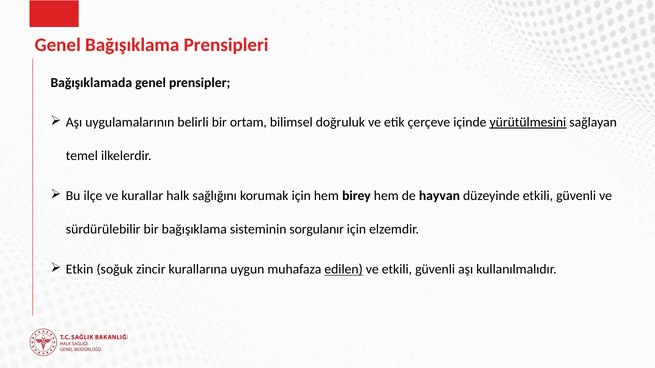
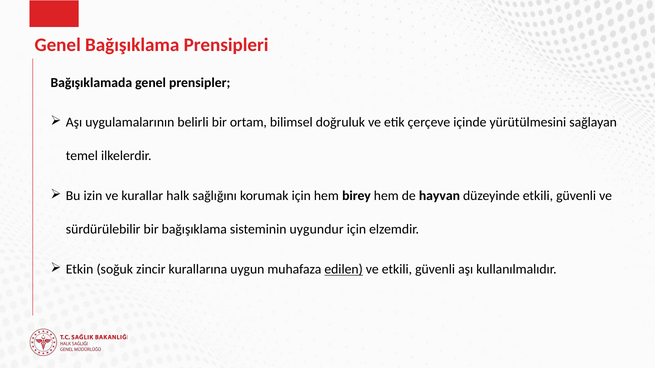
yürütülmesini underline: present -> none (528, 122)
ilçe: ilçe -> izin (93, 196)
sorgulanır: sorgulanır -> uygundur (317, 229)
